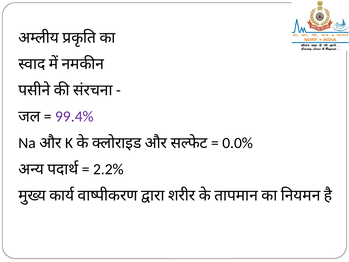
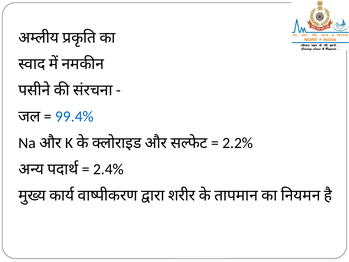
99.4% colour: purple -> blue (74, 117)
0.0%: 0.0% -> 2.2% (238, 143)
2.2%: 2.2% -> 2.4% (108, 169)
